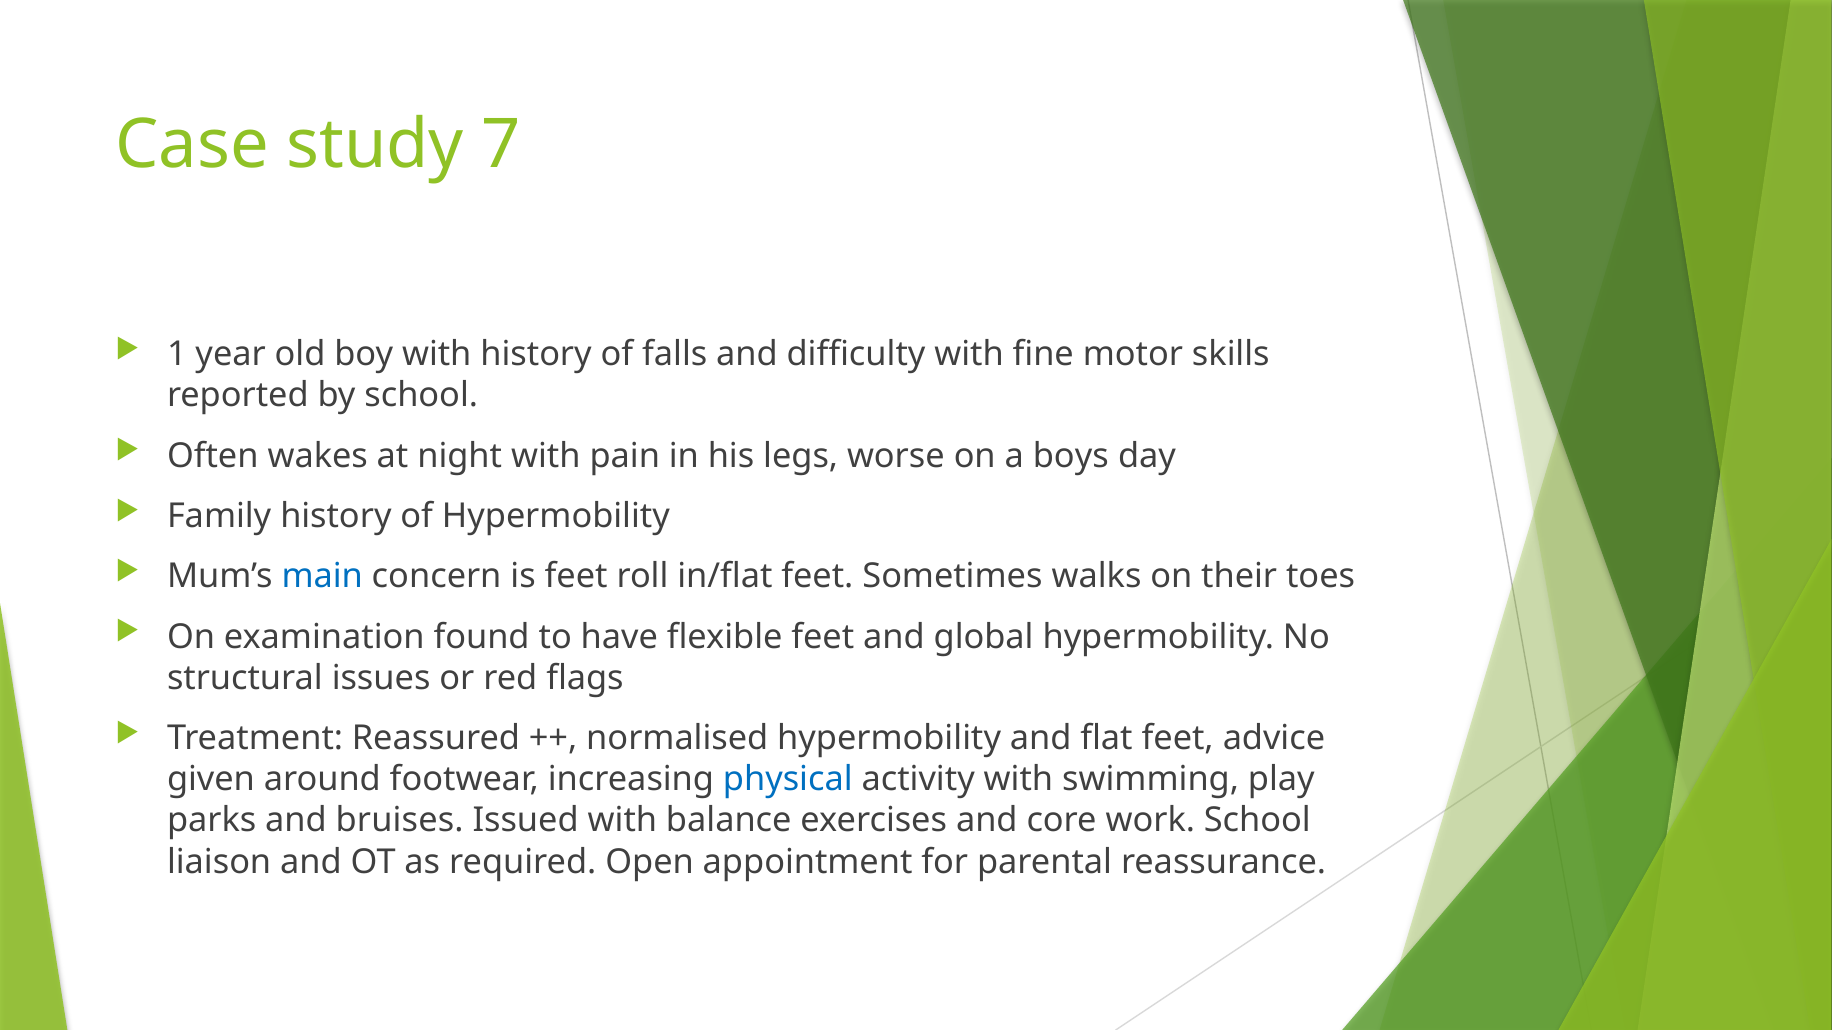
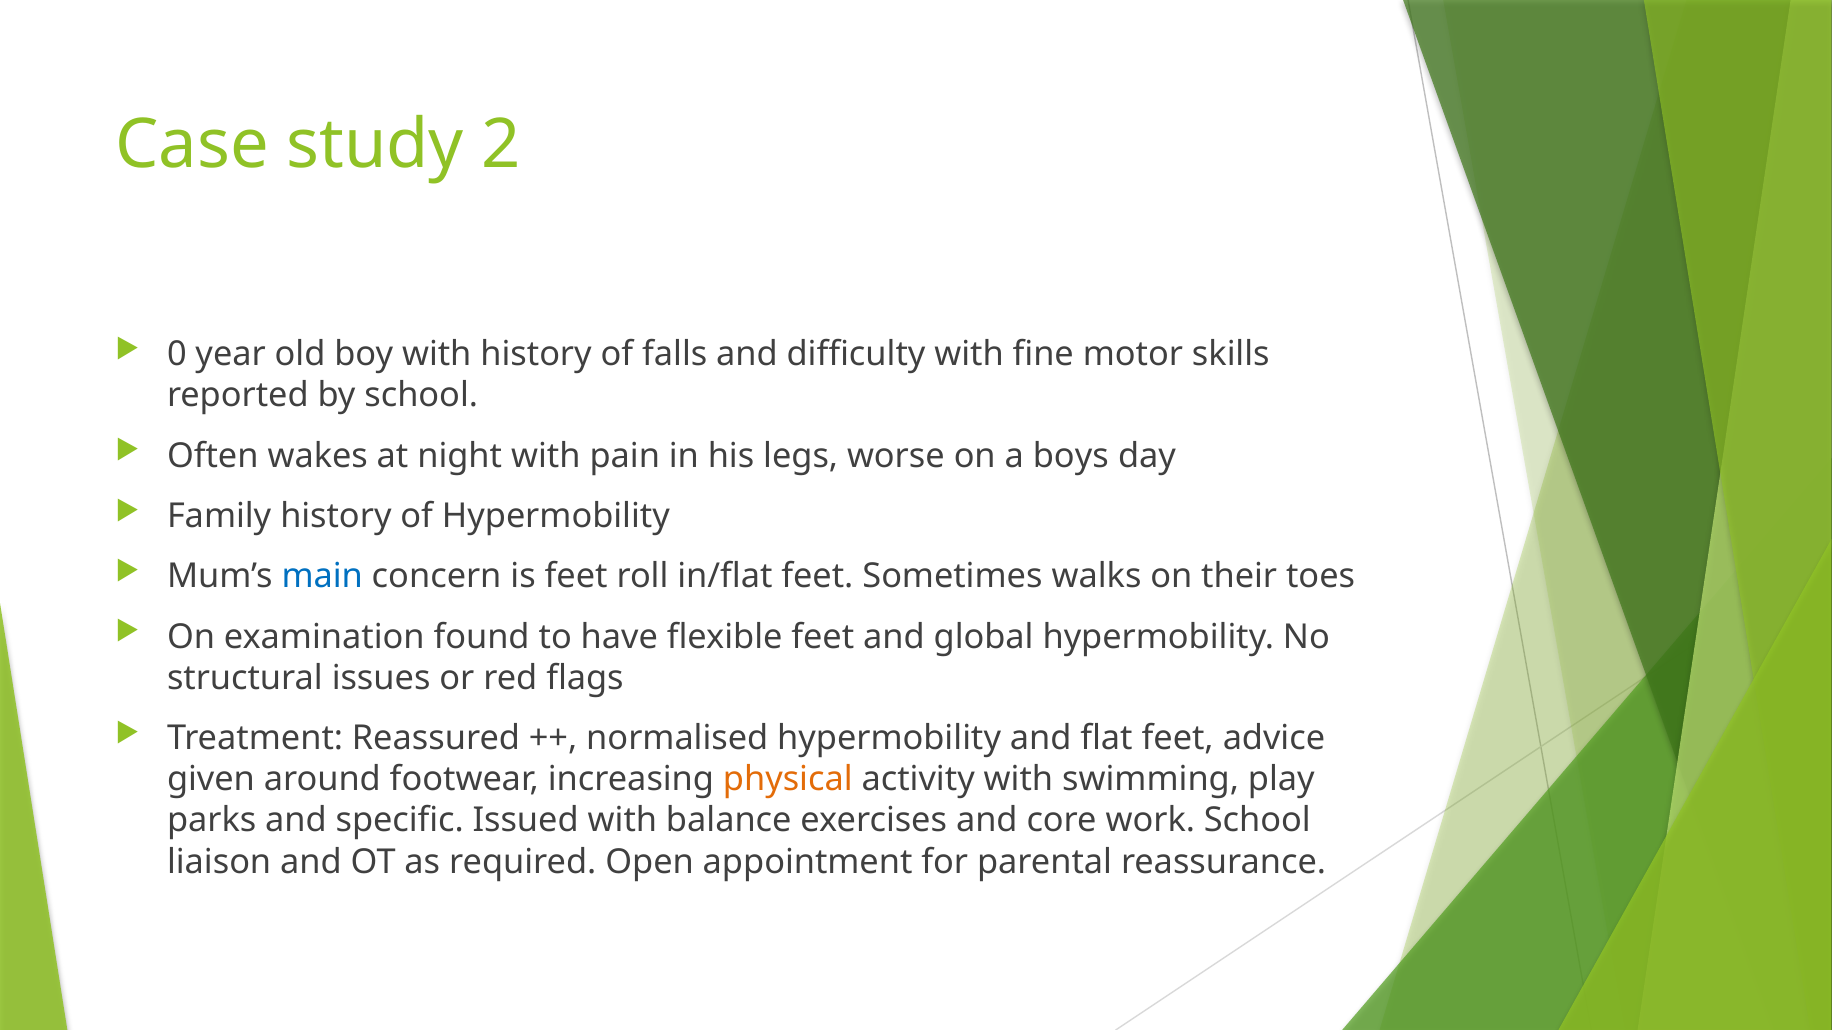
7: 7 -> 2 (501, 144)
1: 1 -> 0 (177, 355)
physical colour: blue -> orange (788, 780)
bruises: bruises -> specific (400, 821)
